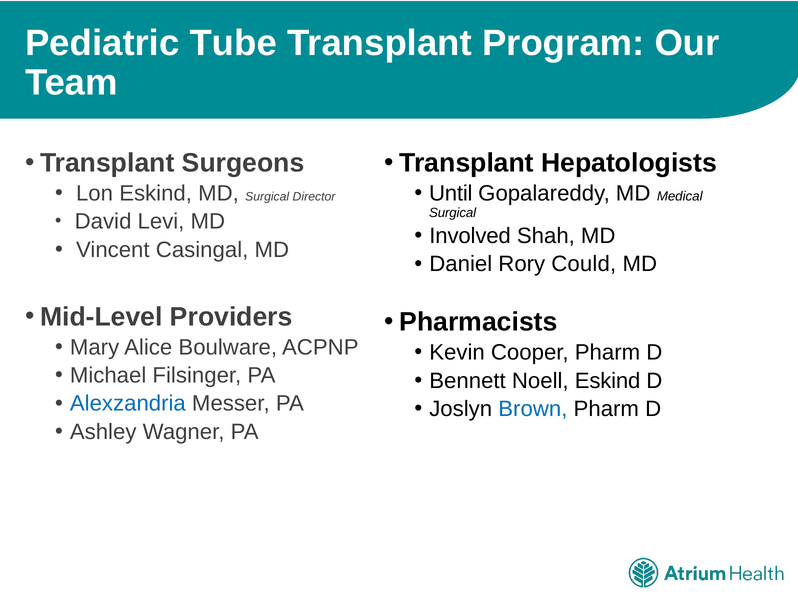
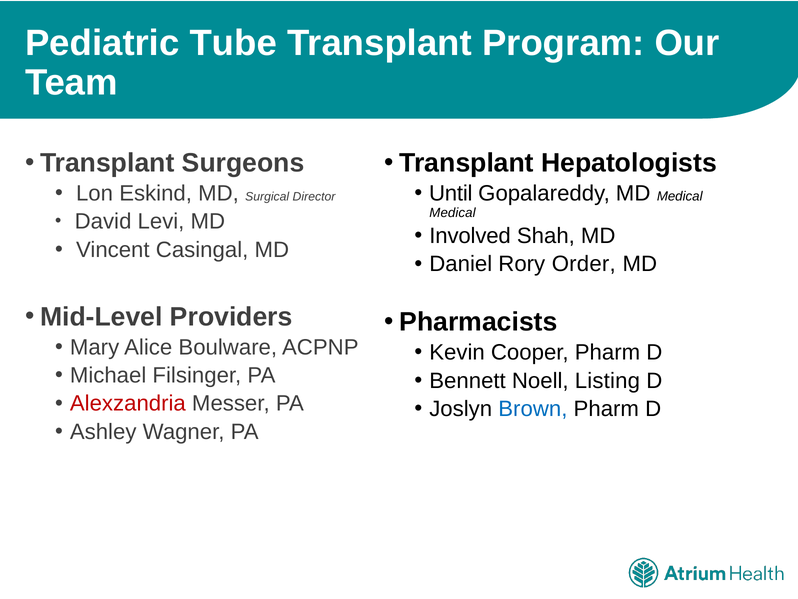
Surgical: Surgical -> Medical (453, 212)
Could: Could -> Order (584, 264)
Noell Eskind: Eskind -> Listing (607, 380)
Alexzandria colour: blue -> red (128, 403)
